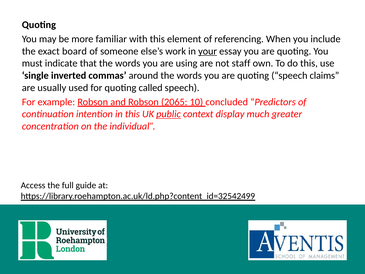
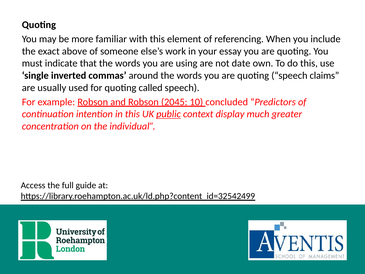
board: board -> above (75, 51)
your underline: present -> none (208, 51)
staff: staff -> date (241, 63)
2065: 2065 -> 2045 (174, 102)
